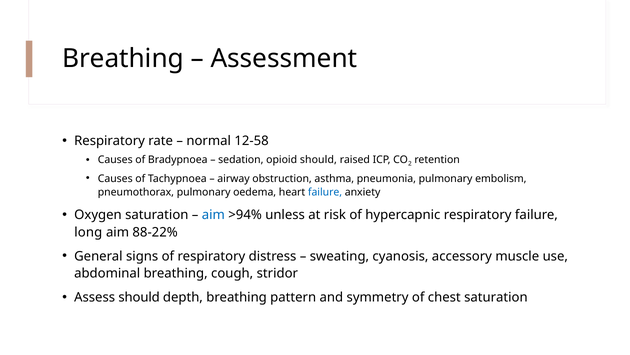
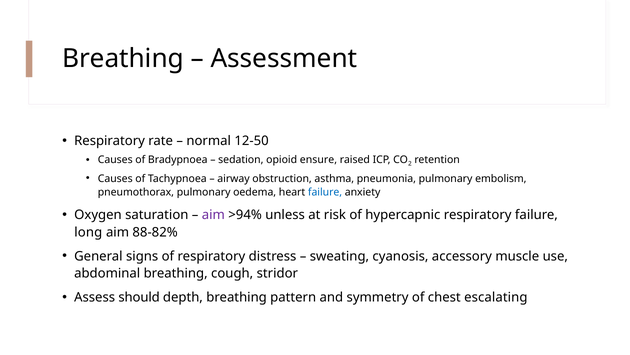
12-58: 12-58 -> 12-50 (252, 141)
opioid should: should -> ensure (318, 159)
aim colour: blue -> purple (213, 215)
88-22%: 88-22% -> 88-82% (155, 232)
chest saturation: saturation -> escalating (496, 297)
